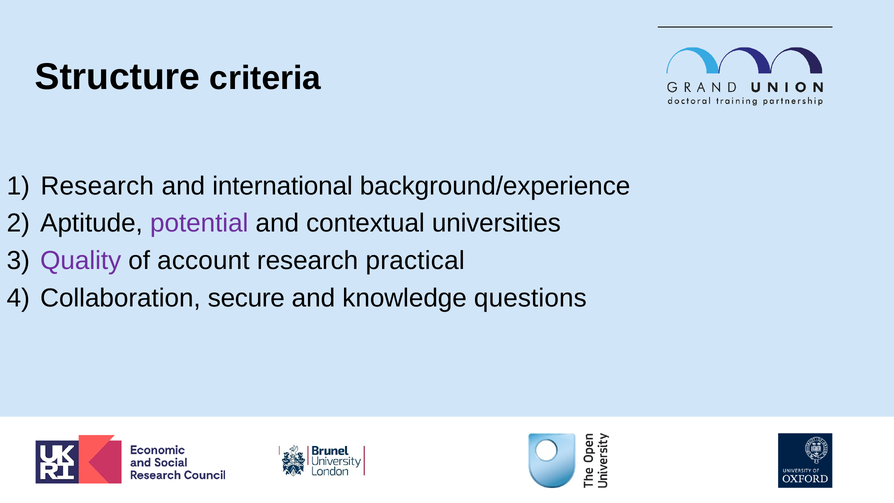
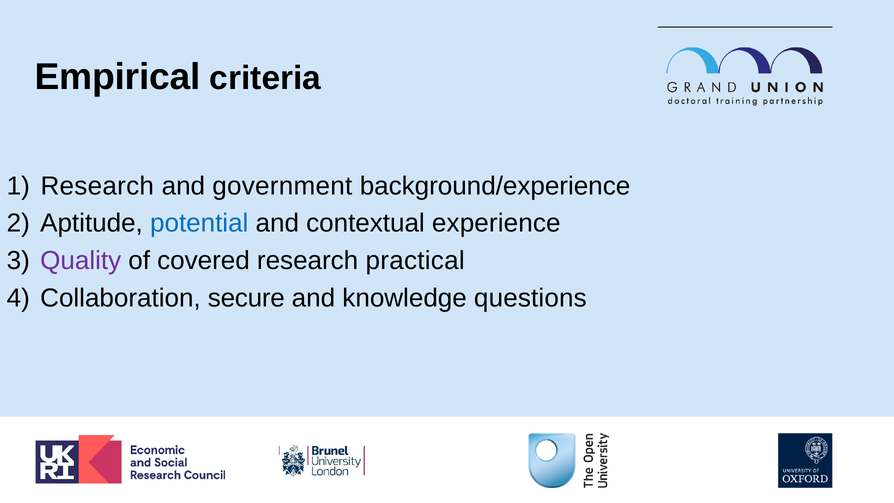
Structure: Structure -> Empirical (118, 77)
international: international -> government (282, 186)
potential colour: purple -> blue (199, 223)
universities: universities -> experience (496, 223)
account: account -> covered (204, 261)
